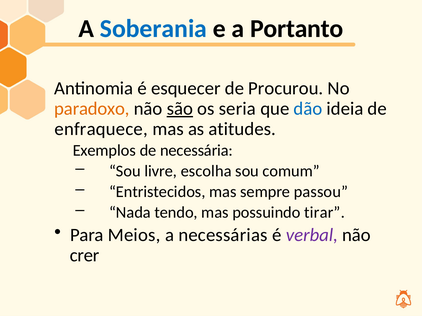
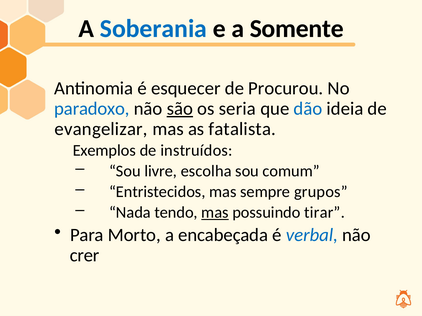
Portanto: Portanto -> Somente (297, 29)
paradoxo colour: orange -> blue (92, 109)
enfraquece: enfraquece -> evangelizar (101, 129)
atitudes: atitudes -> fatalista (242, 129)
necessária: necessária -> instruídos (196, 151)
passou: passou -> grupos (321, 192)
mas underline: none -> present (215, 213)
Meios: Meios -> Morto (134, 235)
necessárias: necessárias -> encabeçada (223, 235)
verbal colour: purple -> blue (312, 235)
